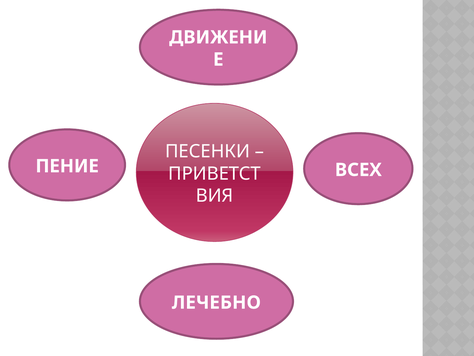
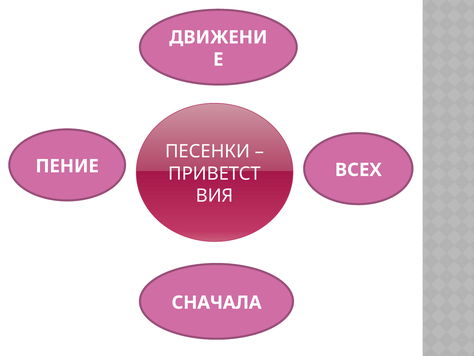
ЛЕЧЕБНО: ЛЕЧЕБНО -> СНАЧАЛА (217, 302)
